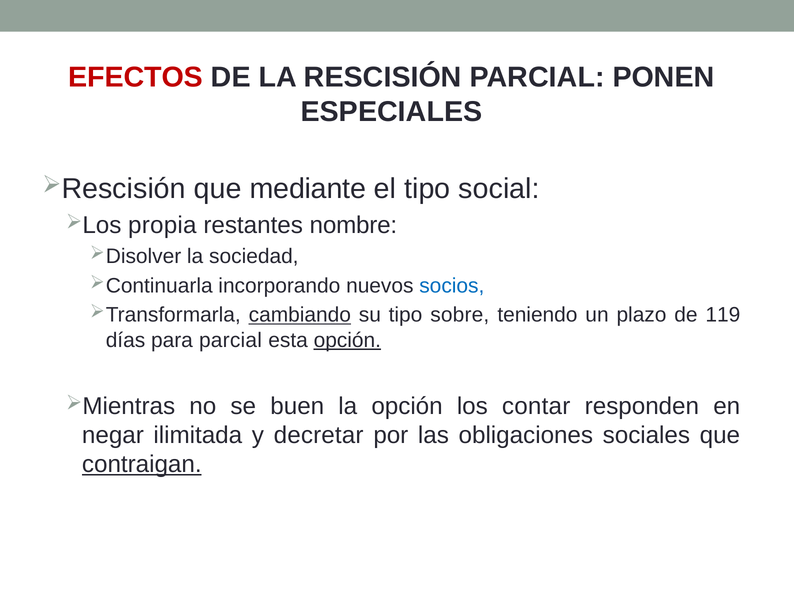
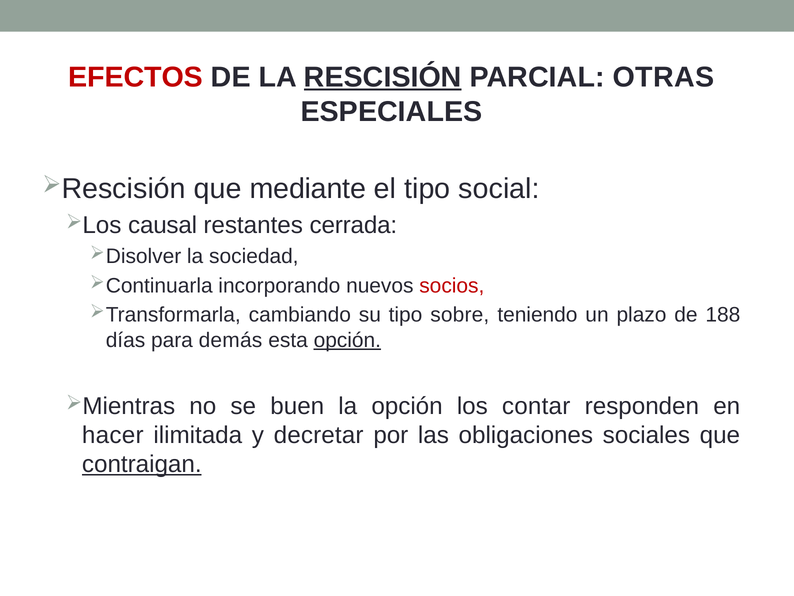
RESCISIÓN underline: none -> present (383, 77)
PONEN: PONEN -> OTRAS (663, 77)
propia: propia -> causal (163, 225)
nombre: nombre -> cerrada (353, 225)
socios colour: blue -> red (452, 285)
cambiando underline: present -> none (300, 315)
119: 119 -> 188 (723, 315)
para parcial: parcial -> demás (230, 340)
negar: negar -> hacer (113, 435)
